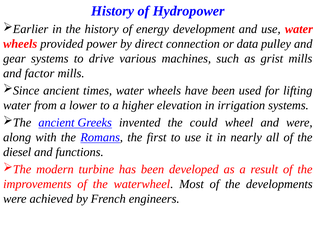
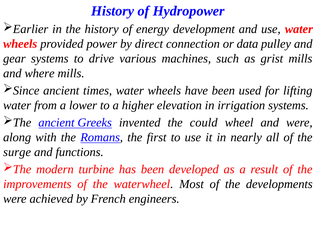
factor: factor -> where (40, 73)
diesel: diesel -> surge (17, 152)
